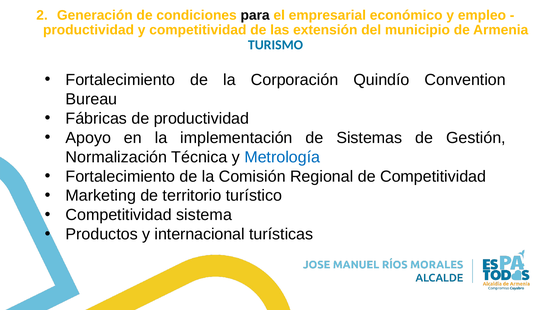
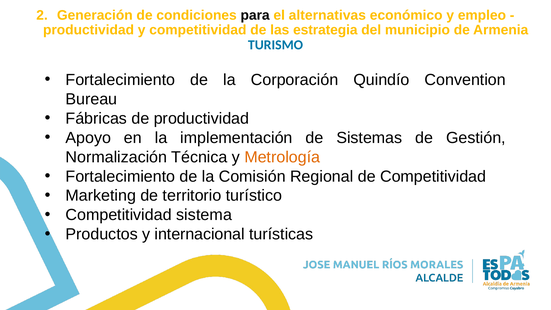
empresarial: empresarial -> alternativas (327, 15)
extensión: extensión -> estrategia (325, 30)
Metrología colour: blue -> orange (282, 157)
